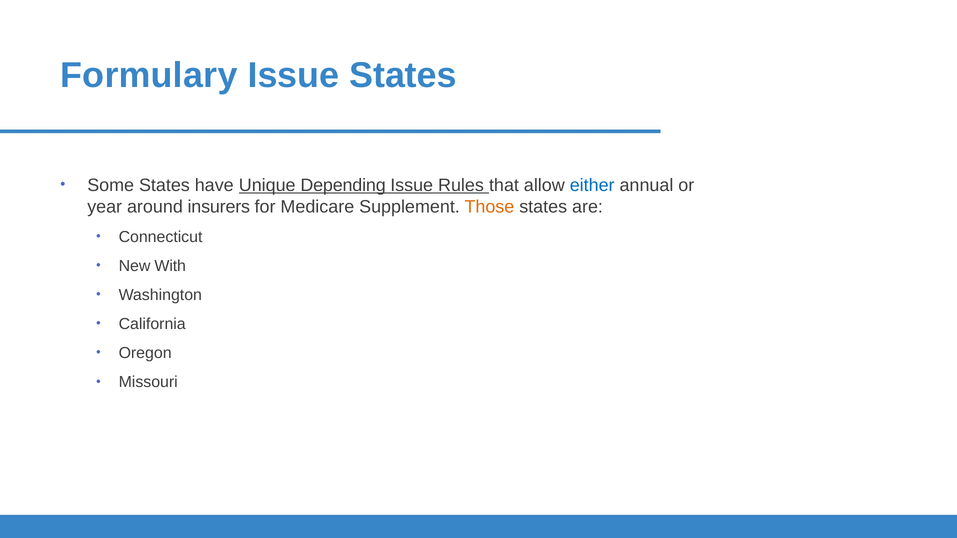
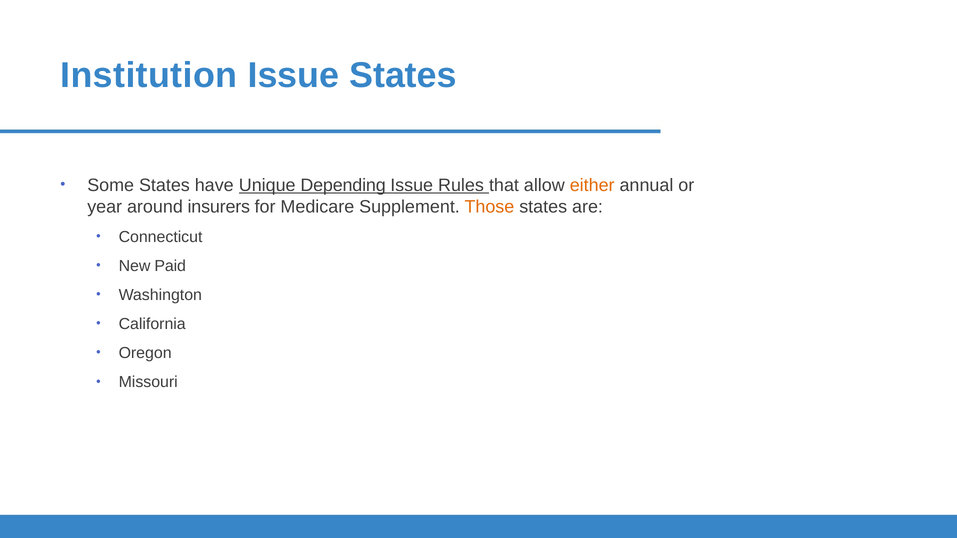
Formulary: Formulary -> Institution (149, 75)
either colour: blue -> orange (592, 185)
With: With -> Paid (170, 266)
